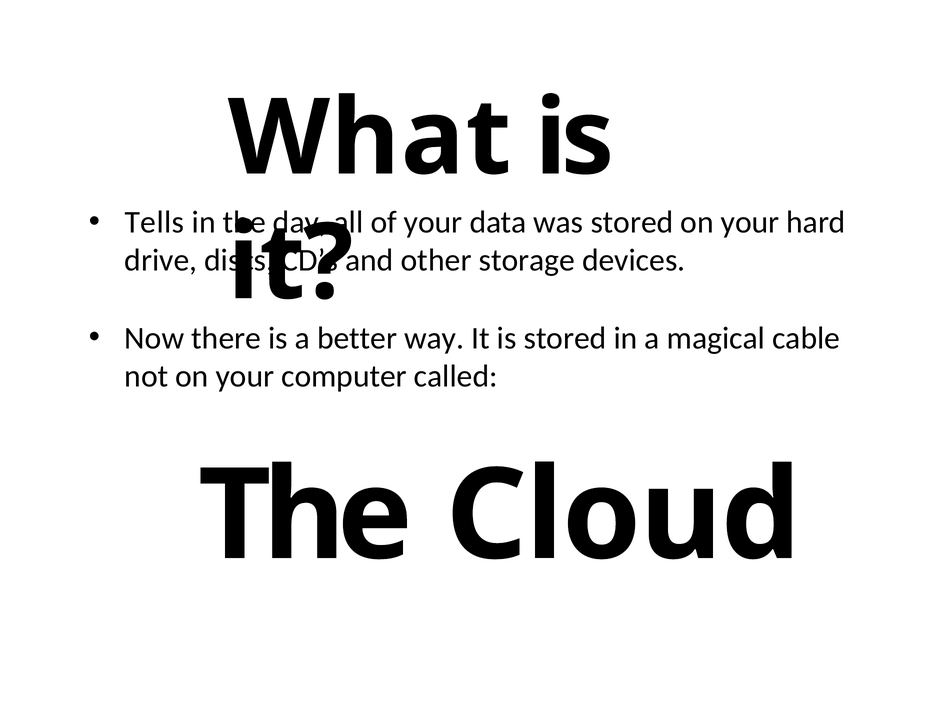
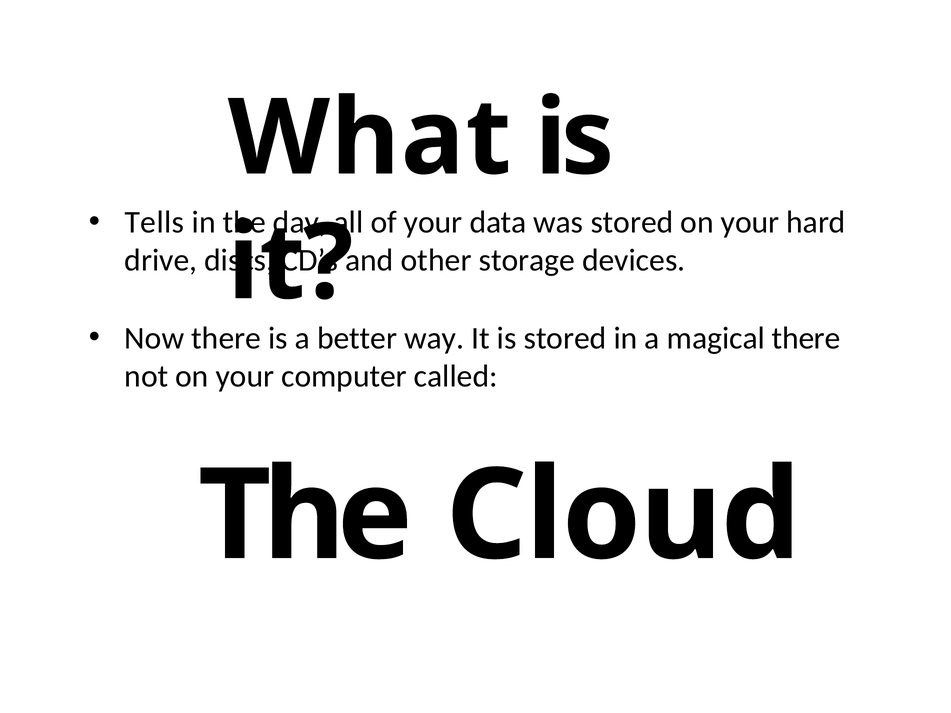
magical cable: cable -> there (806, 338)
